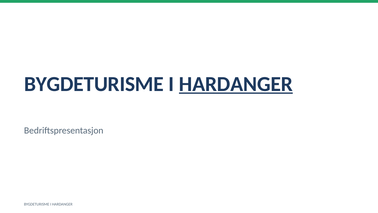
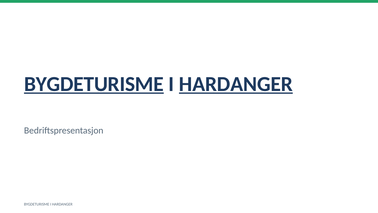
BYGDETURISME underline: none -> present (94, 84)
